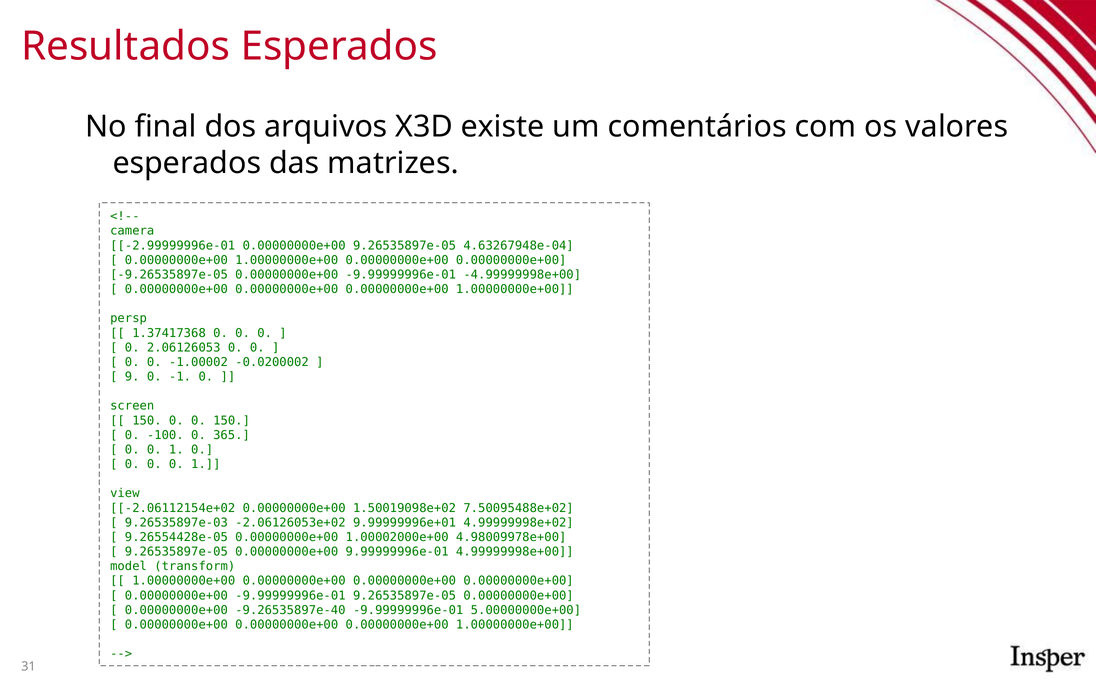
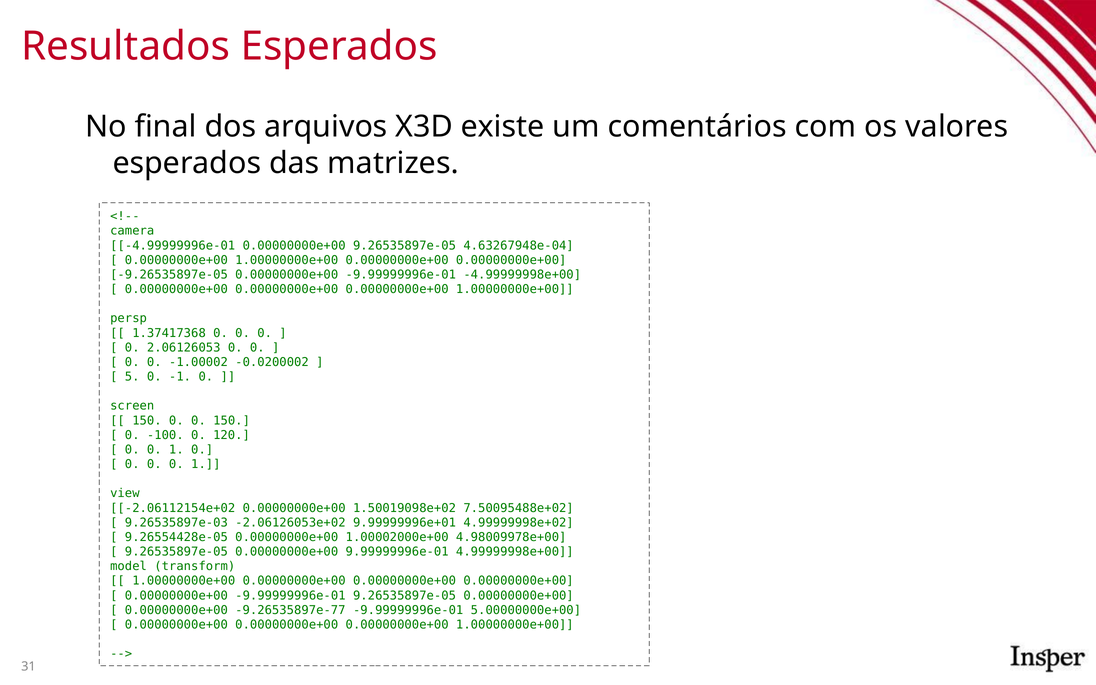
-2.99999996e-01: -2.99999996e-01 -> -4.99999996e-01 (173, 246)
9: 9 -> 5 (132, 377)
365: 365 -> 120 (232, 435)
-9.26535897e-40: -9.26535897e-40 -> -9.26535897e-77 (290, 610)
